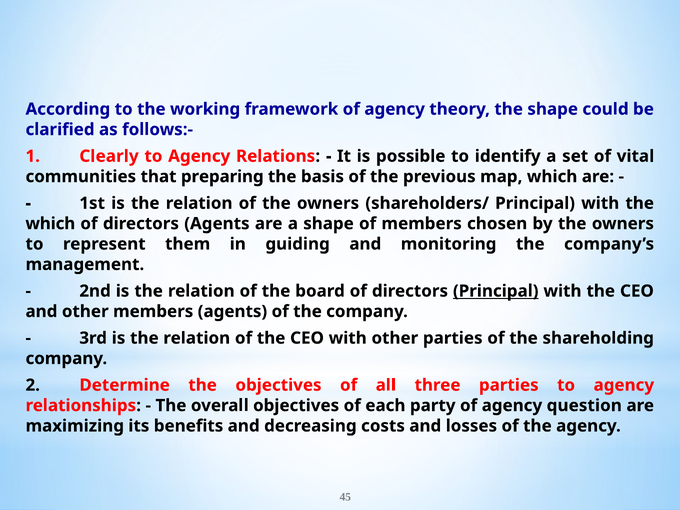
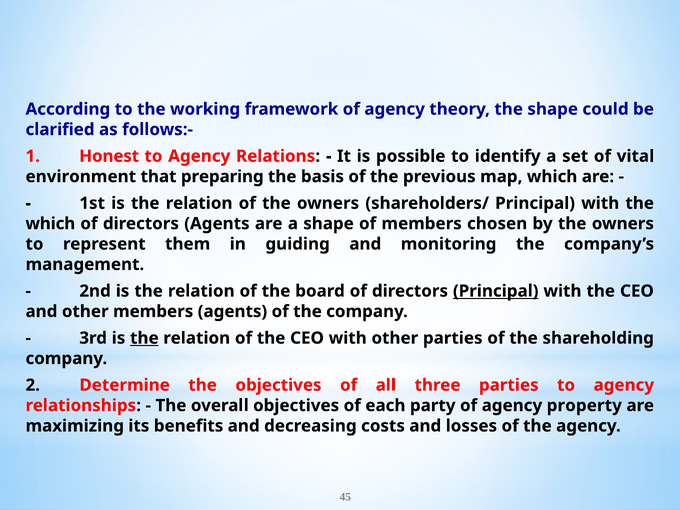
Clearly: Clearly -> Honest (109, 156)
communities: communities -> environment (81, 177)
the underline: none -> present (144, 338)
question: question -> property (584, 406)
